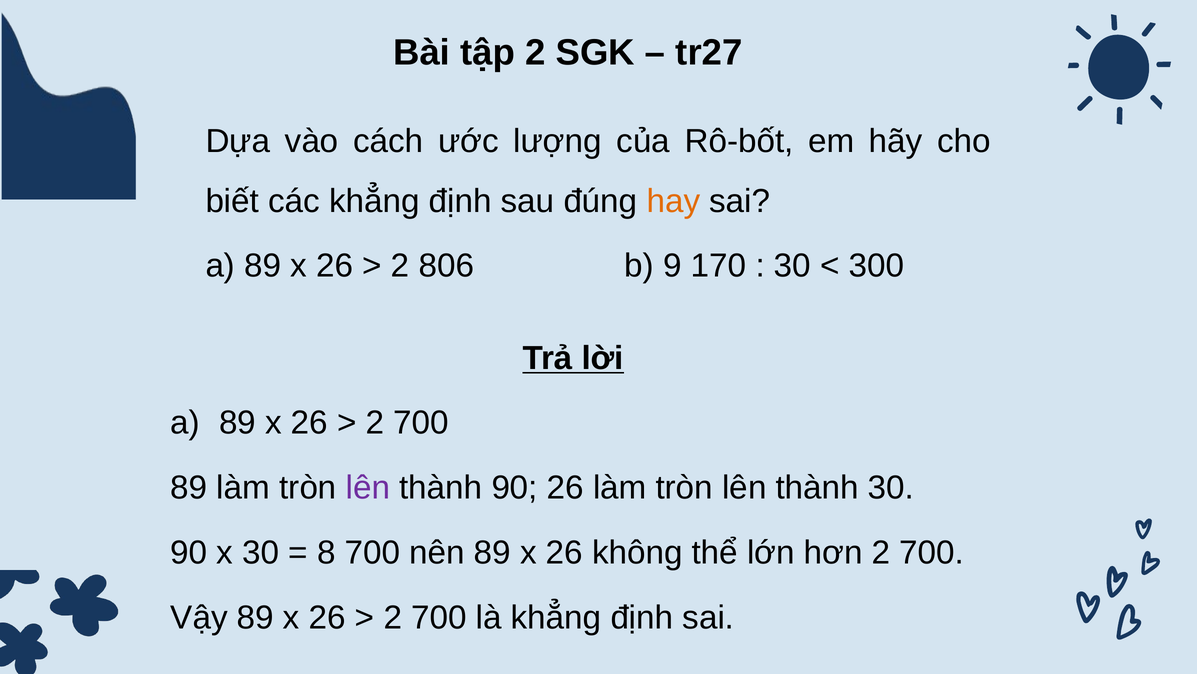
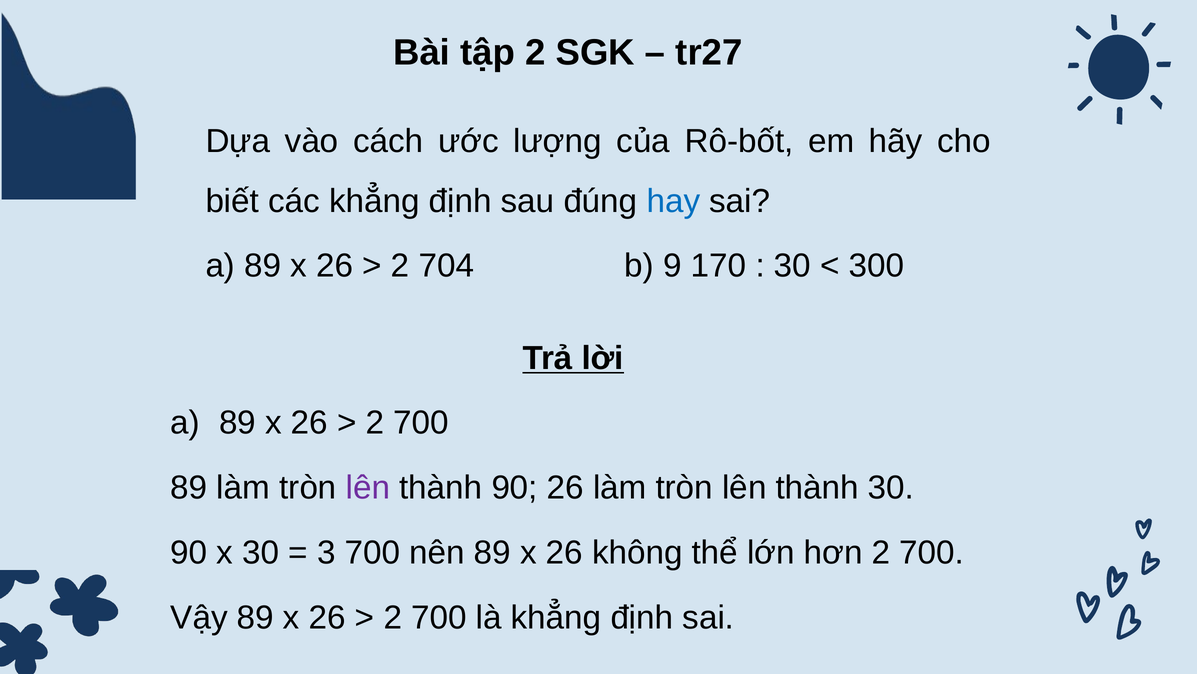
hay colour: orange -> blue (673, 201)
806: 806 -> 704 (446, 266)
8: 8 -> 3 (326, 552)
